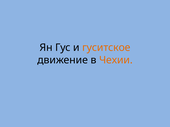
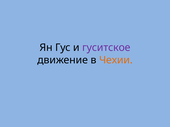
гуситское colour: orange -> purple (106, 48)
